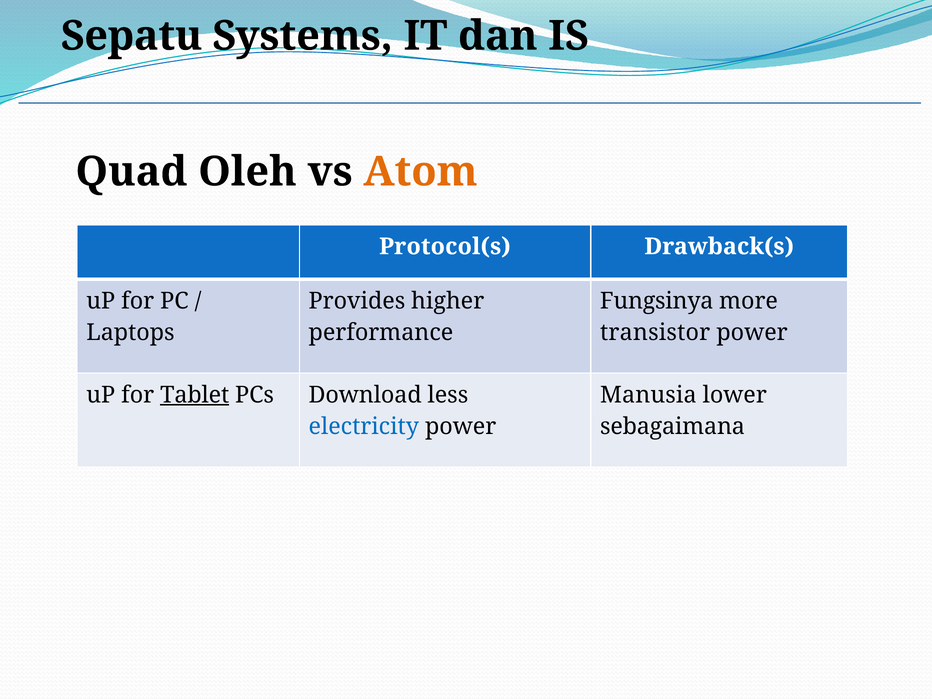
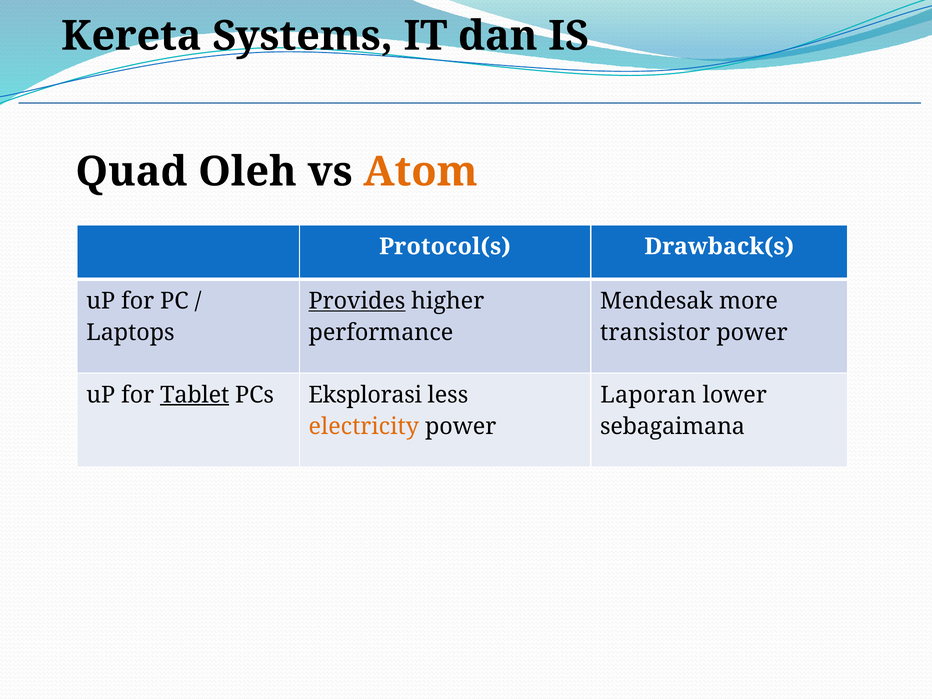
Sepatu: Sepatu -> Kereta (131, 36)
Provides underline: none -> present (357, 301)
Fungsinya: Fungsinya -> Mendesak (657, 301)
Download: Download -> Eksplorasi (365, 395)
Manusia: Manusia -> Laporan (648, 395)
electricity colour: blue -> orange (364, 427)
